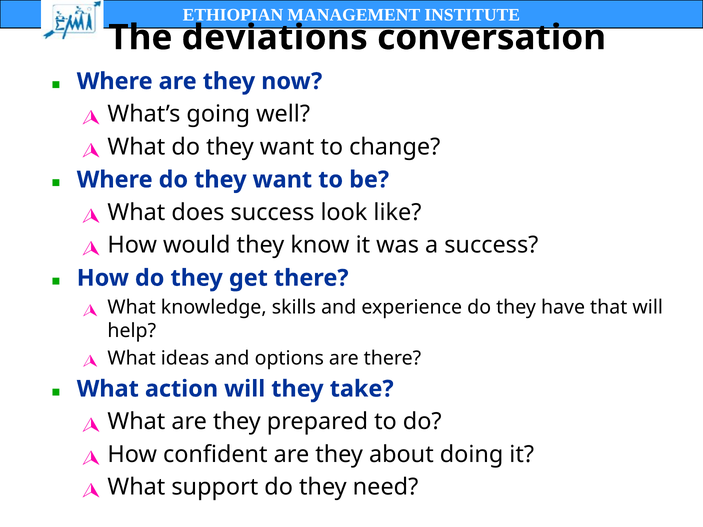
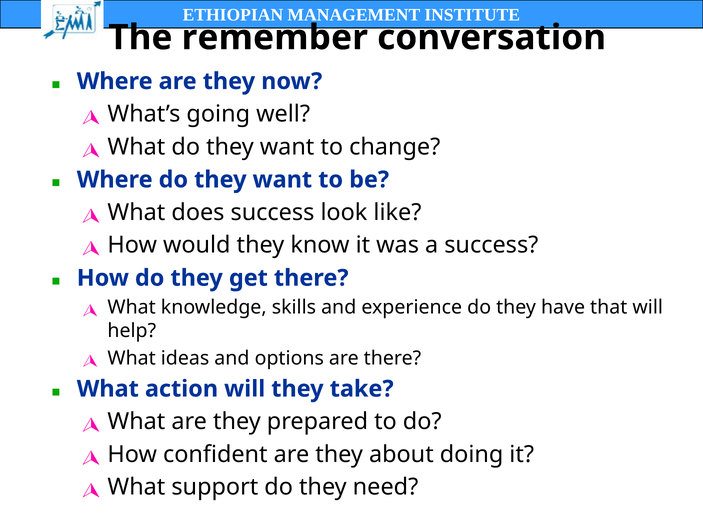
deviations: deviations -> remember (275, 38)
